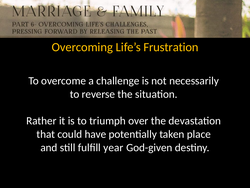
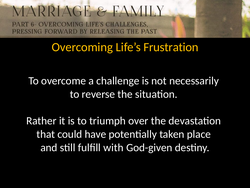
year: year -> with (113, 147)
